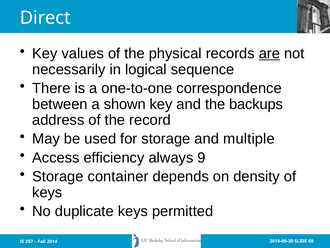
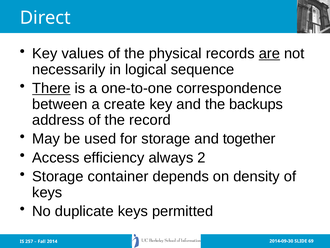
There underline: none -> present (51, 88)
shown: shown -> create (125, 104)
multiple: multiple -> together (249, 139)
9: 9 -> 2 (202, 157)
